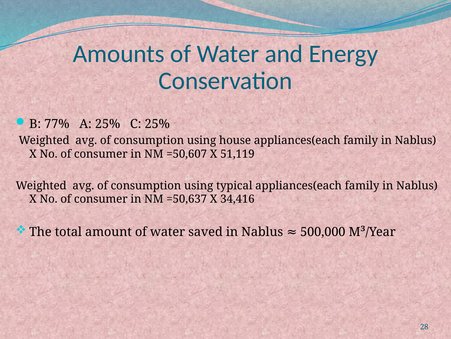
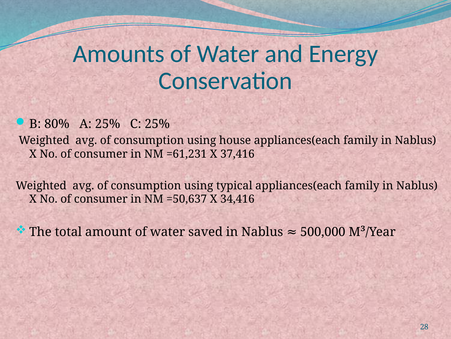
77%: 77% -> 80% (57, 124)
=50,607: =50,607 -> =61,231 (187, 154)
51,119: 51,119 -> 37,416 (237, 154)
